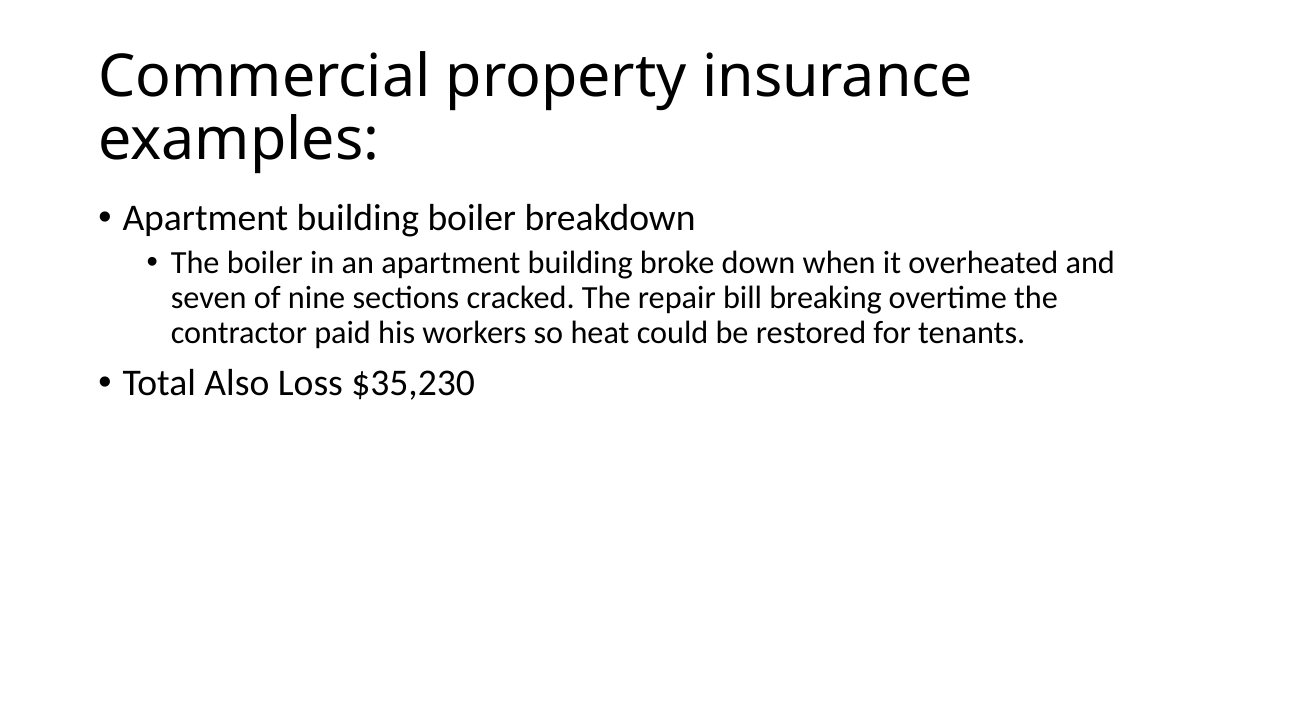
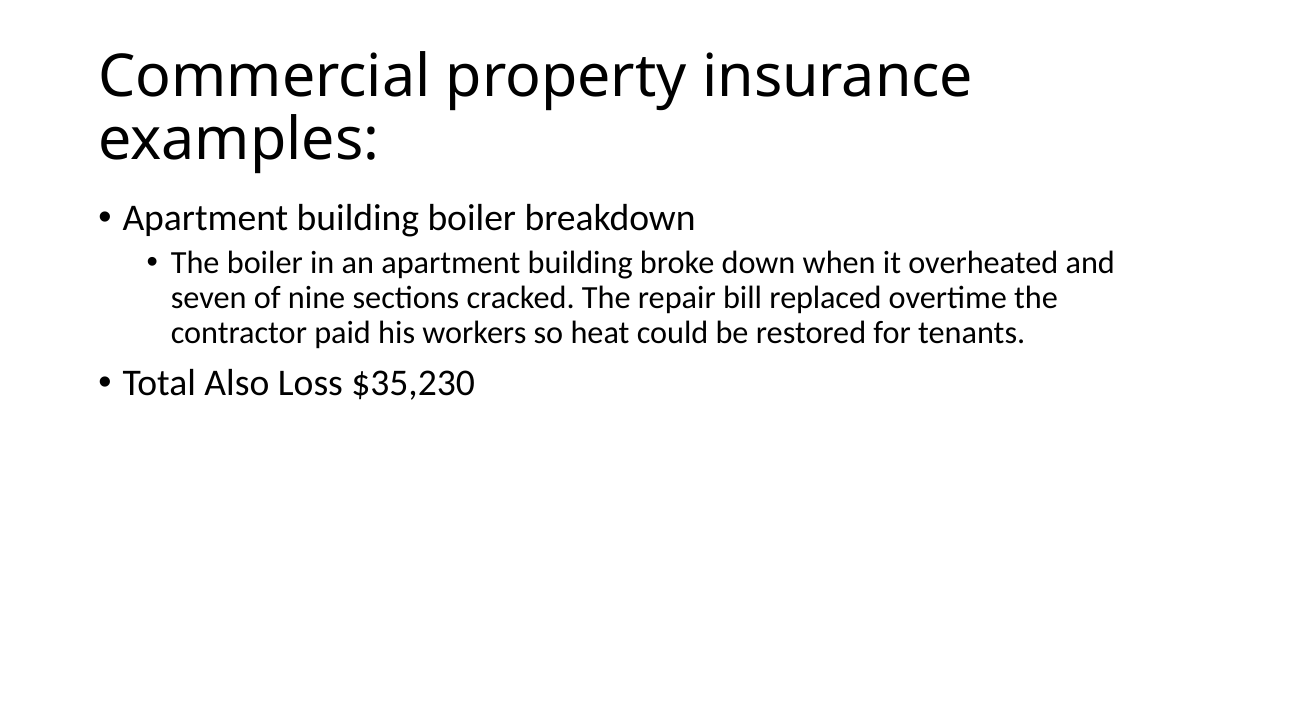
breaking: breaking -> replaced (826, 297)
